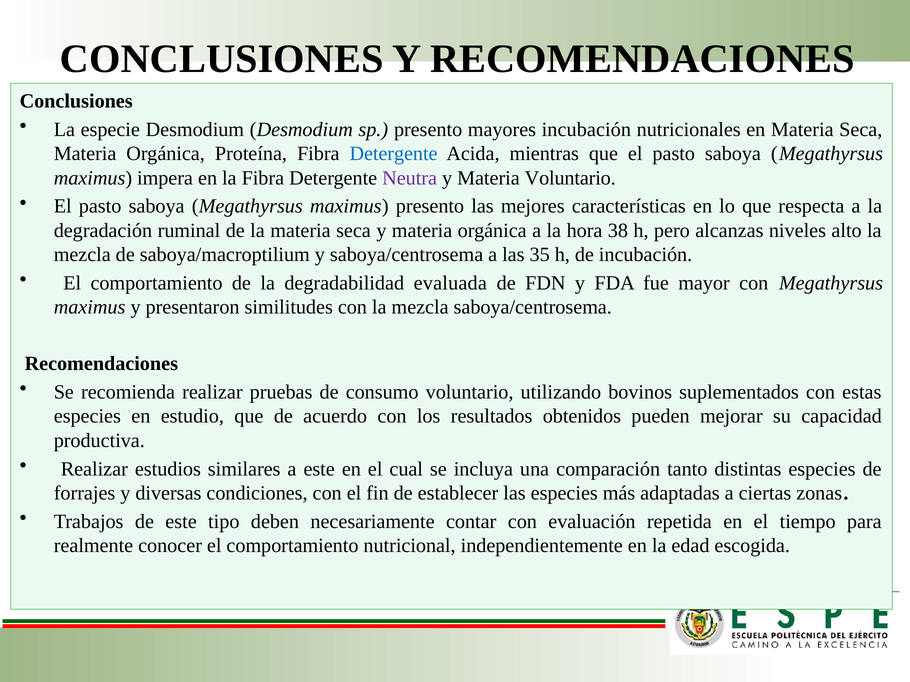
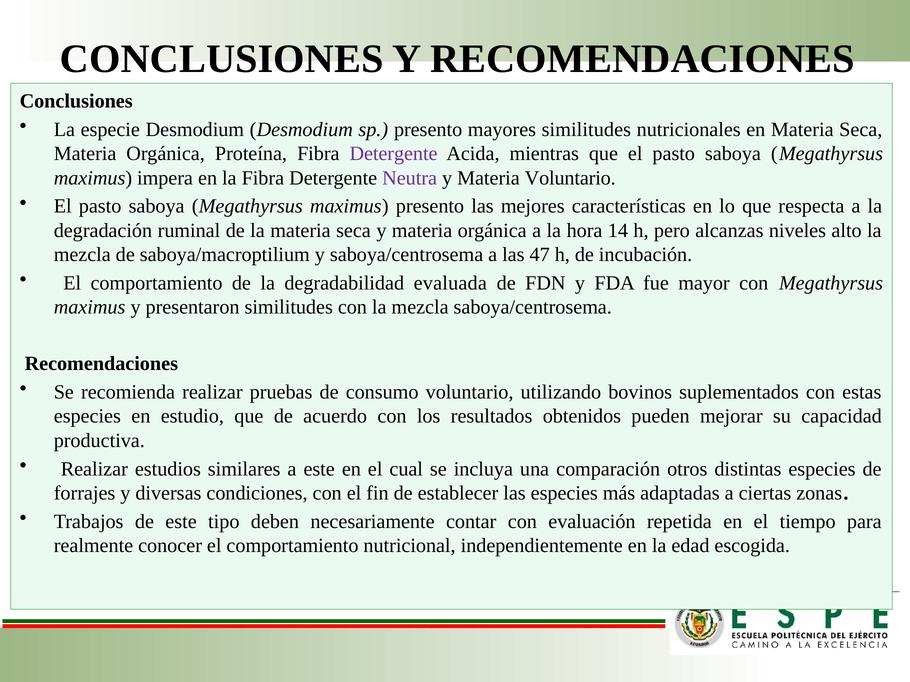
mayores incubación: incubación -> similitudes (586, 130)
Detergente colour: blue -> purple (394, 154)
38: 38 -> 14 (618, 231)
35: 35 -> 47 (540, 255)
tanto: tanto -> otros (687, 469)
